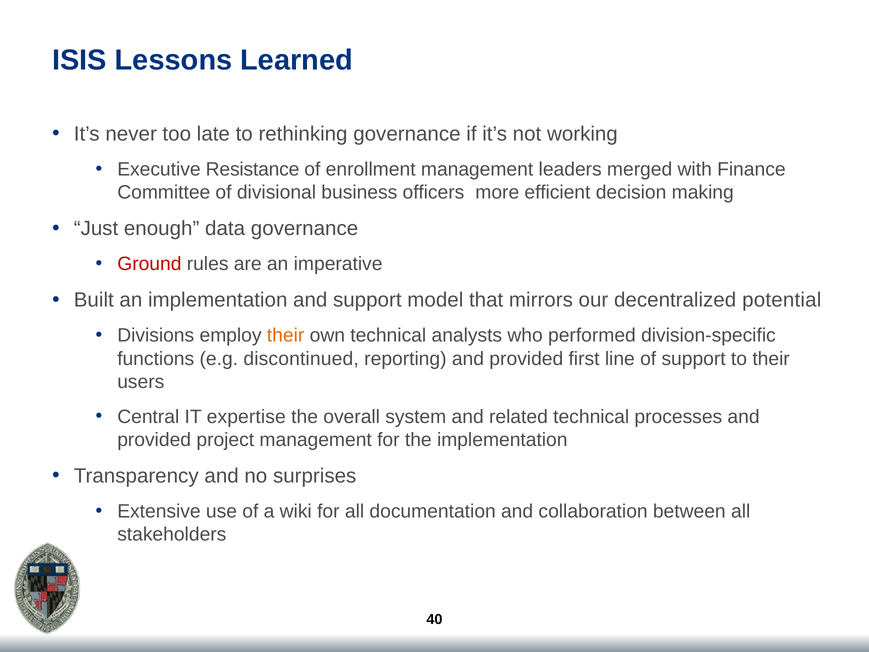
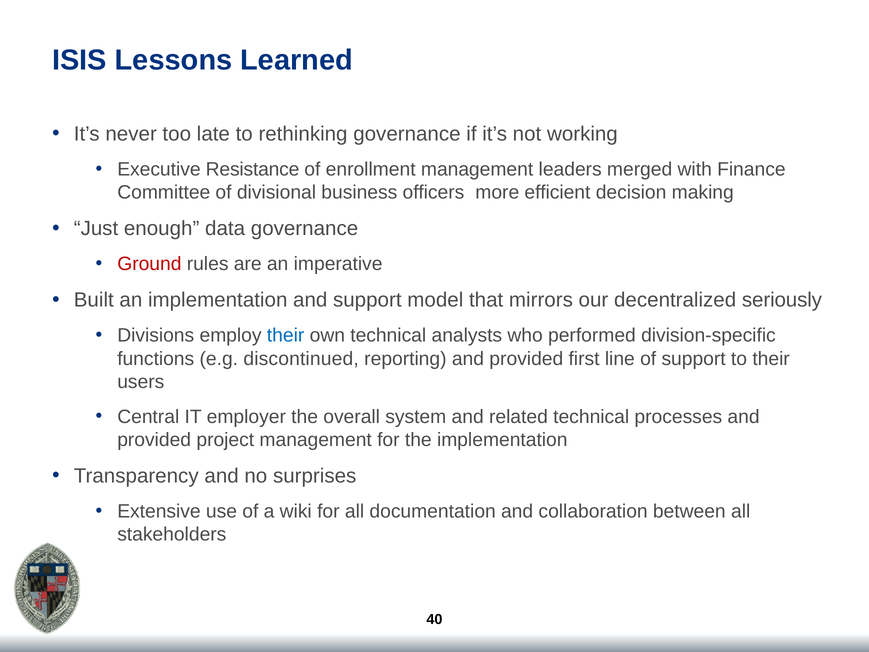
potential: potential -> seriously (782, 300)
their colour: orange -> blue (286, 335)
expertise: expertise -> employer (246, 417)
